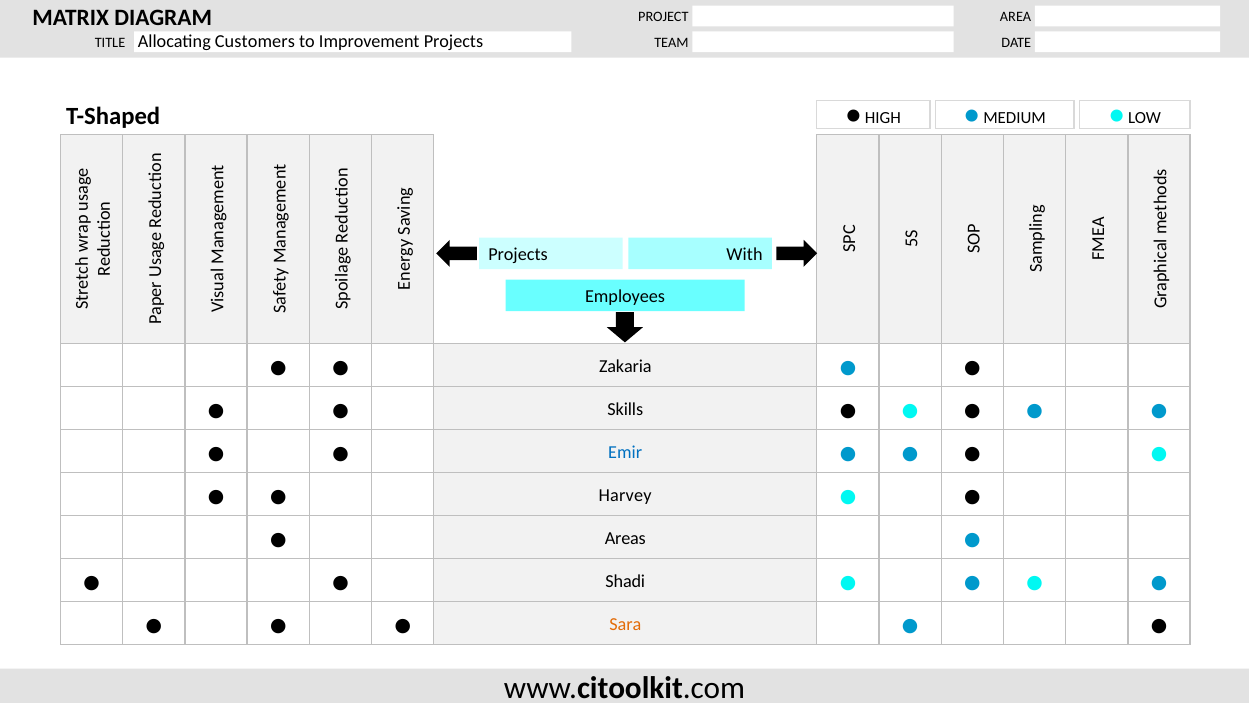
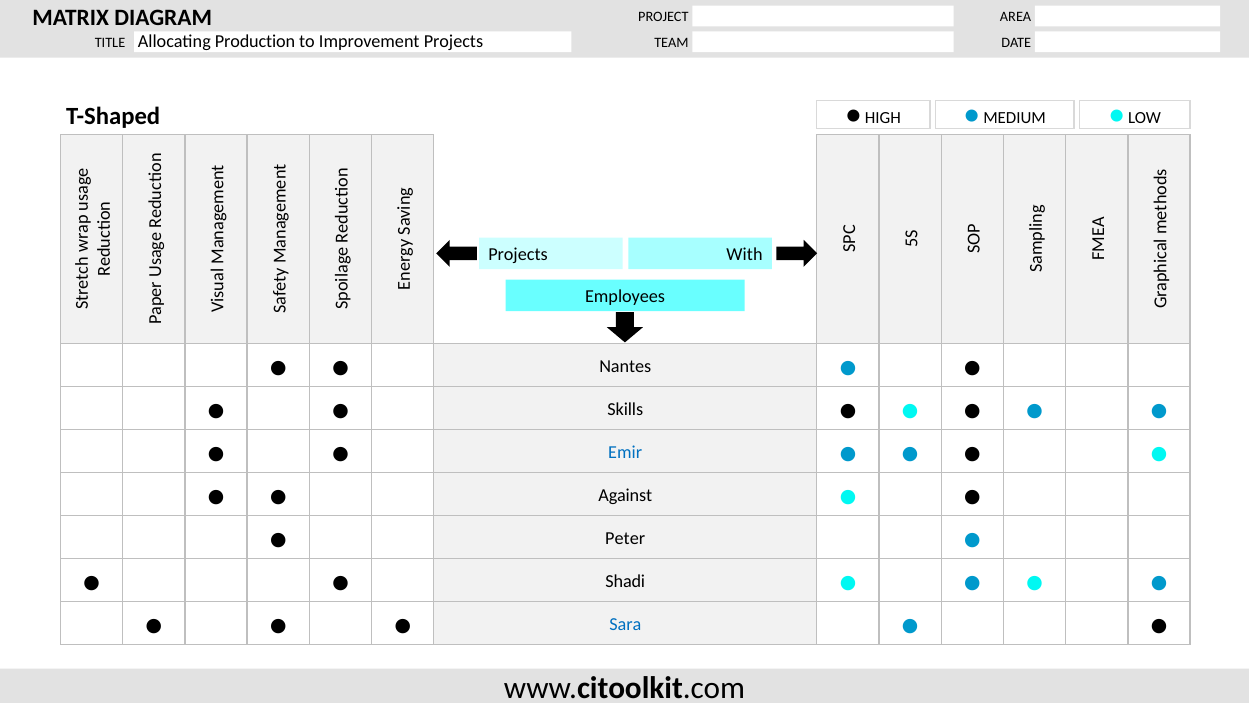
Customers: Customers -> Production (255, 42)
Zakaria: Zakaria -> Nantes (625, 366)
Harvey: Harvey -> Against (625, 495)
Areas: Areas -> Peter (625, 538)
Sara colour: orange -> blue (625, 624)
